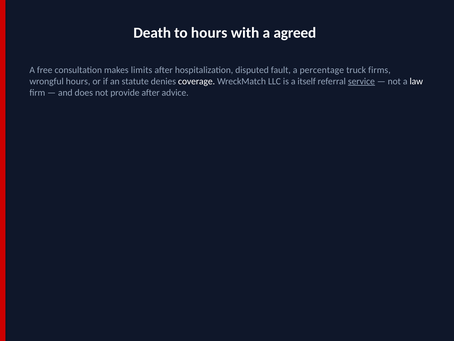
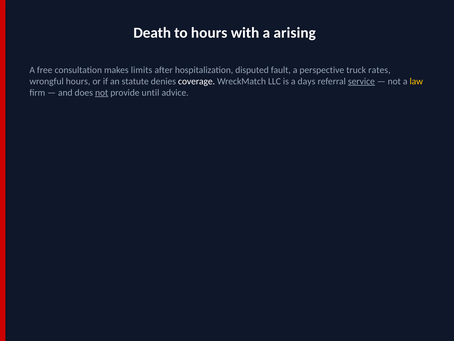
agreed: agreed -> arising (295, 33)
percentage: percentage -> perspective (322, 70)
firms: firms -> rates (379, 70)
itself: itself -> days (307, 81)
law colour: white -> yellow (416, 81)
not underline: none -> present (102, 93)
provide after: after -> until (151, 93)
